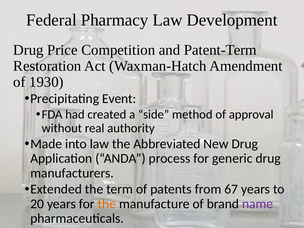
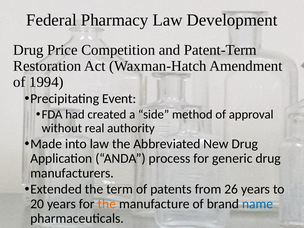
1930: 1930 -> 1994 (46, 82)
67: 67 -> 26 (231, 189)
name colour: purple -> blue (258, 204)
